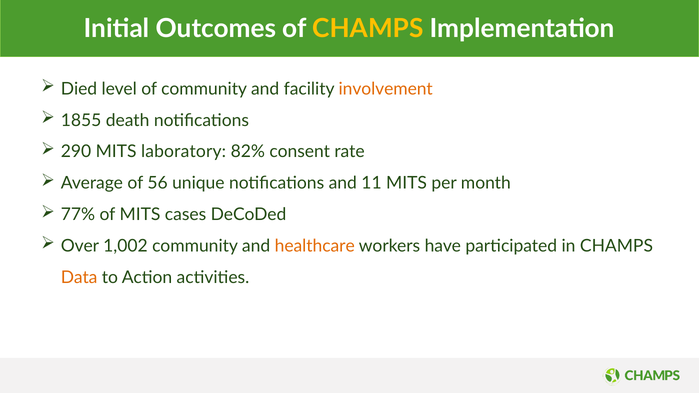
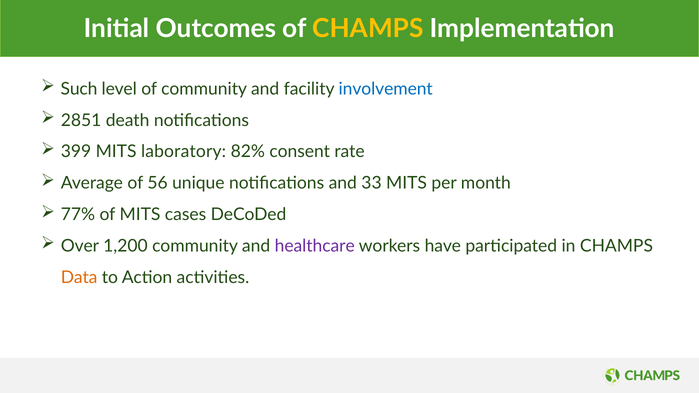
Died: Died -> Such (79, 89)
involvement colour: orange -> blue (386, 89)
1855: 1855 -> 2851 (81, 120)
290: 290 -> 399 (76, 152)
11: 11 -> 33 (372, 183)
1,002: 1,002 -> 1,200 (125, 246)
healthcare colour: orange -> purple (315, 246)
